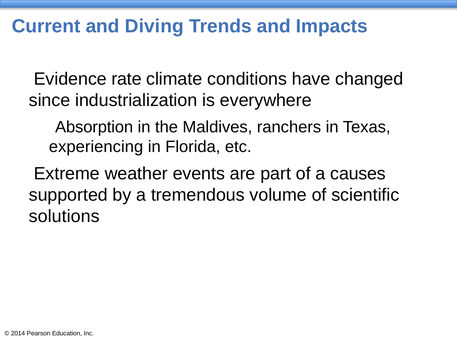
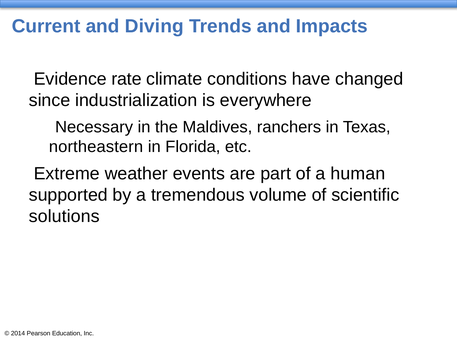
Absorption: Absorption -> Necessary (94, 127)
experiencing: experiencing -> northeastern (96, 147)
causes: causes -> human (358, 174)
